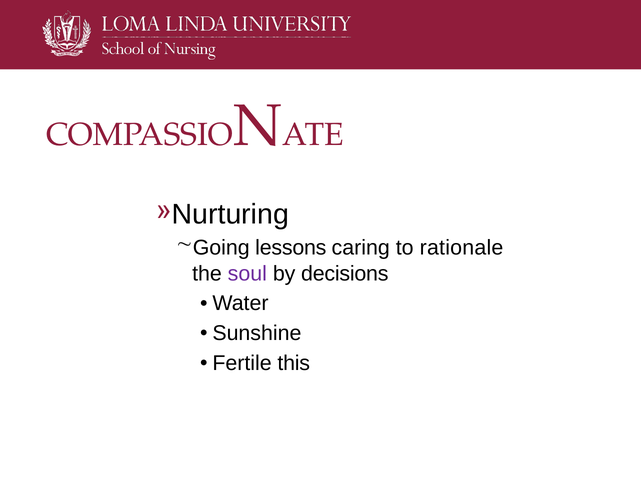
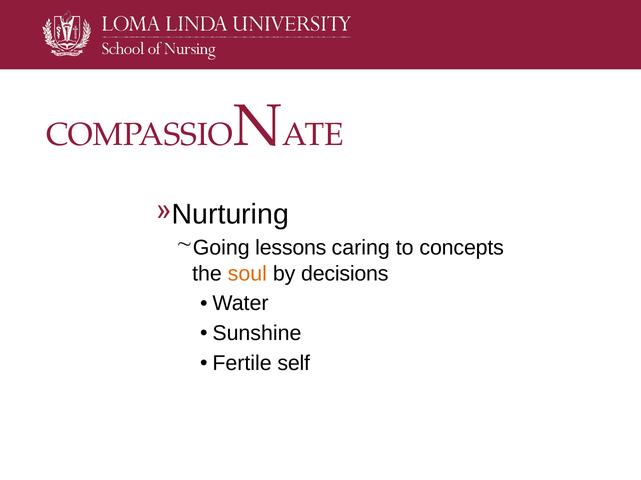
rationale: rationale -> concepts (462, 248)
soul colour: purple -> orange (247, 274)
this: this -> self (294, 364)
